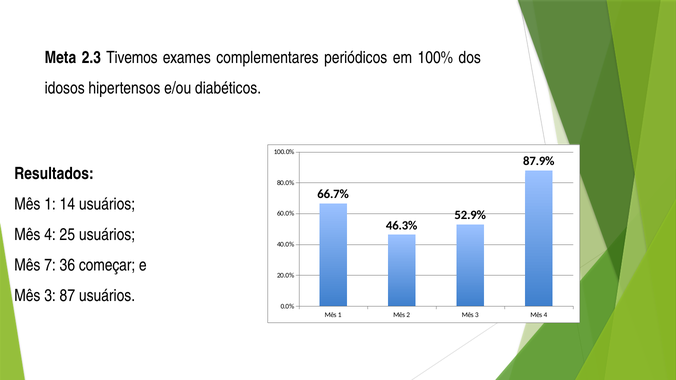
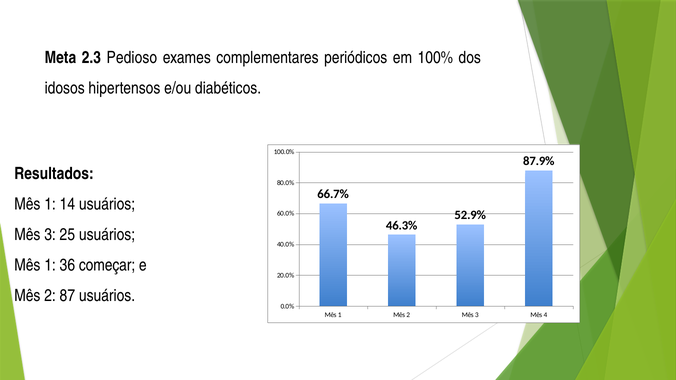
Tivemos: Tivemos -> Pedioso (132, 58)
4: 4 -> 3 (50, 235)
7: 7 -> 1 (50, 265)
3: 3 -> 2 (50, 296)
